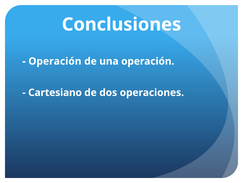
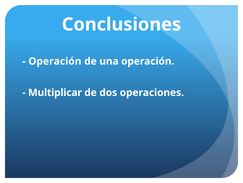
Cartesiano: Cartesiano -> Multiplicar (55, 92)
